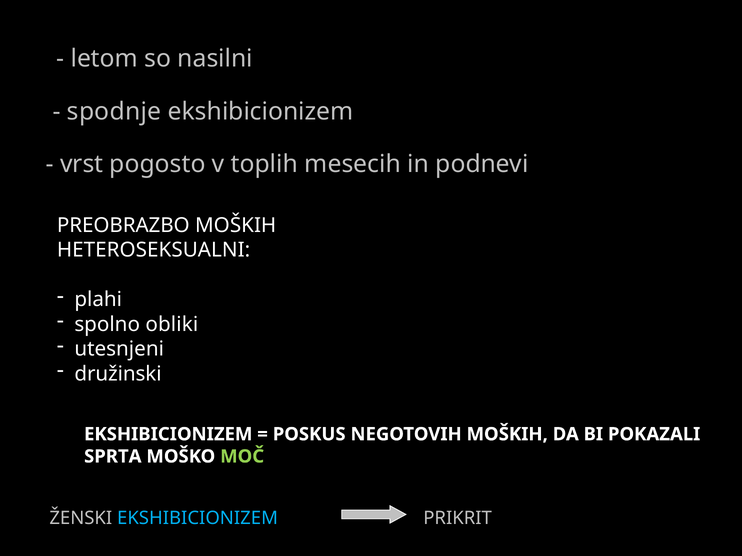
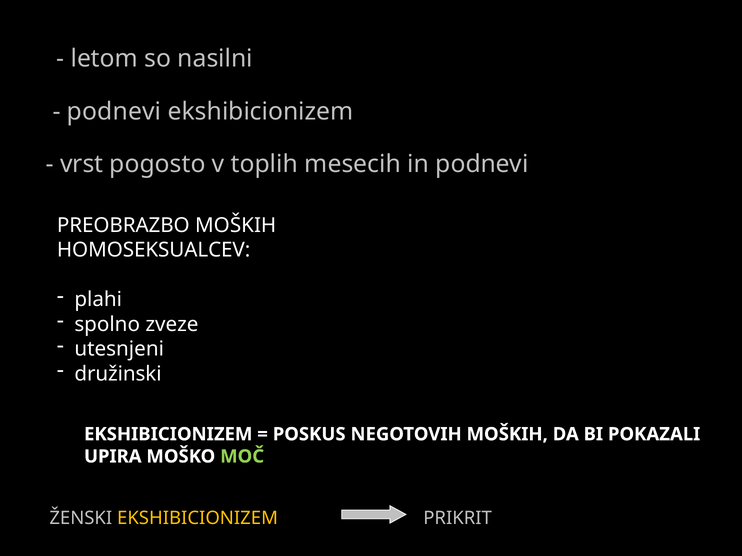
spodnje: spodnje -> podnevi (114, 112)
HETEROSEKSUALNI: HETEROSEKSUALNI -> HOMOSEKSUALCEV (154, 250)
obliki: obliki -> zveze (172, 325)
SPRTA: SPRTA -> UPIRA (113, 457)
EKSHIBICIONIZEM colour: light blue -> yellow (198, 519)
